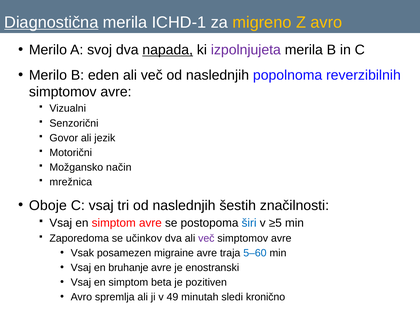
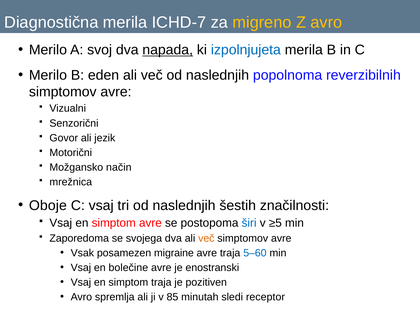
Diagnostična underline: present -> none (51, 22)
ICHD-1: ICHD-1 -> ICHD-7 (179, 22)
izpolnjujeta colour: purple -> blue (246, 50)
učinkov: učinkov -> svojega (144, 238)
več colour: purple -> orange (206, 238)
bruhanje: bruhanje -> bolečine (128, 268)
simptom beta: beta -> traja (161, 282)
49: 49 -> 85 (172, 297)
kronično: kronično -> receptor (265, 297)
